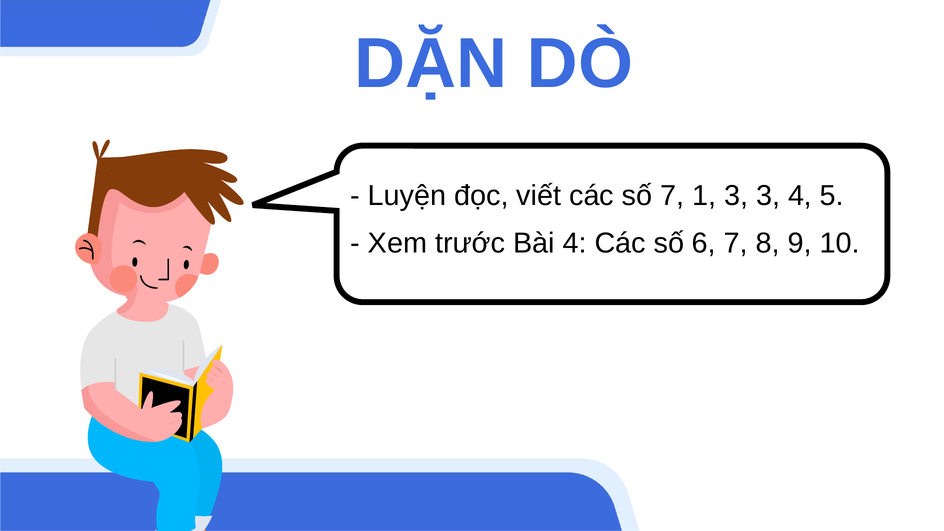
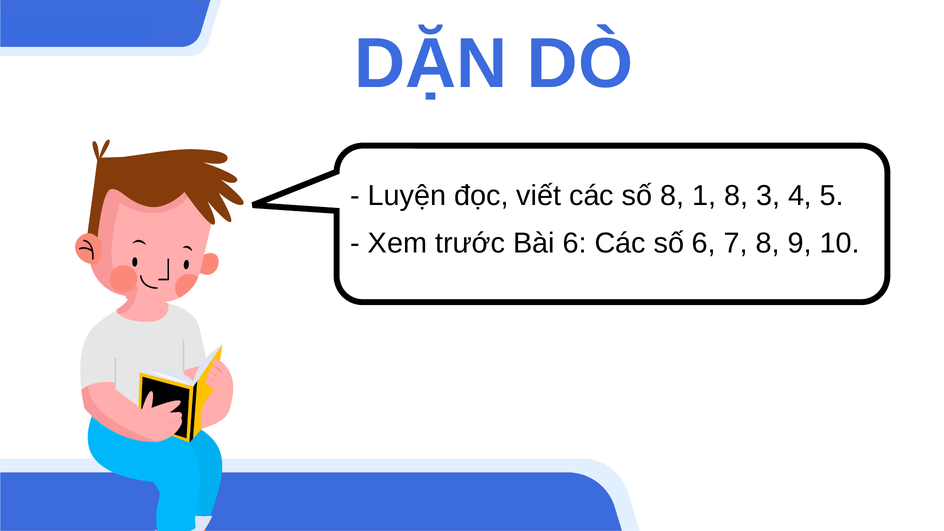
số 7: 7 -> 8 (672, 196)
1 3: 3 -> 8 (736, 196)
Bài 4: 4 -> 6 (575, 243)
